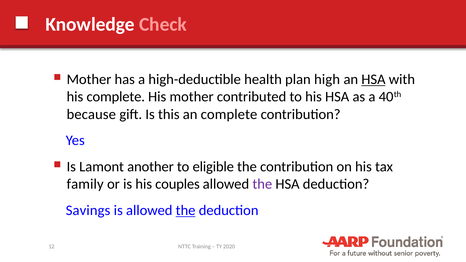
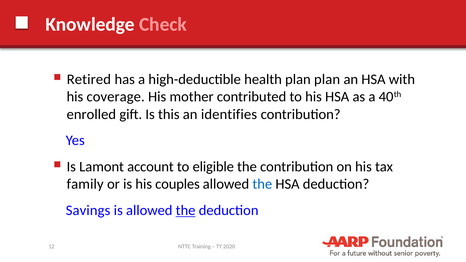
Mother: Mother -> Retired (89, 79)
plan high: high -> plan (327, 79)
HSA underline: present -> none (373, 79)
his complete: complete -> coverage (116, 97)
because: because -> enrolled (91, 114)
an complete: complete -> identifies (229, 114)
another: another -> account (150, 167)
the colour: purple -> blue (262, 184)
